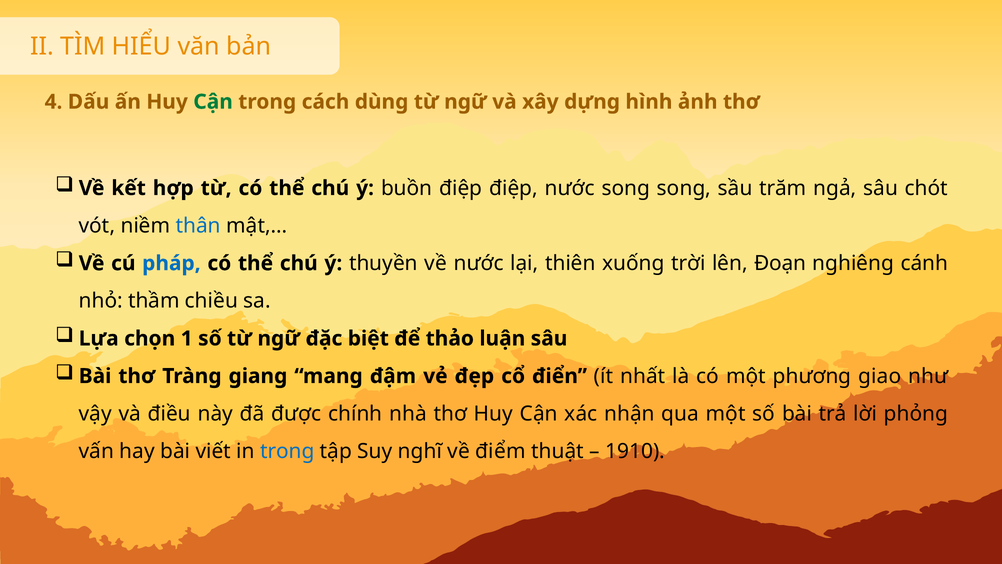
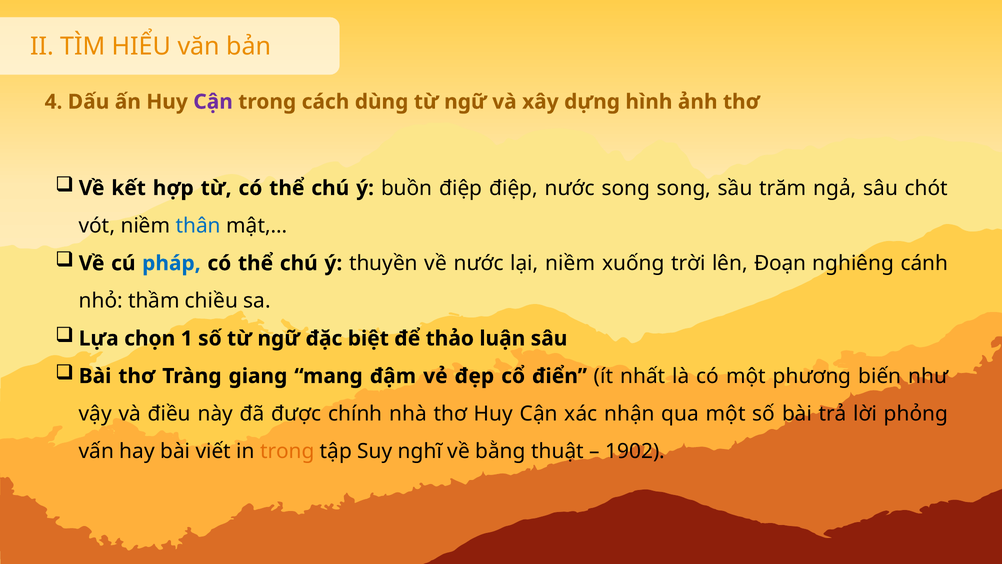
Cận colour: green -> purple (213, 102)
lại thiên: thiên -> niềm (570, 263)
giao: giao -> biến (880, 376)
trong colour: blue -> orange (287, 451)
điểm: điểm -> bằng (501, 451)
1910: 1910 -> 1902 (635, 451)
